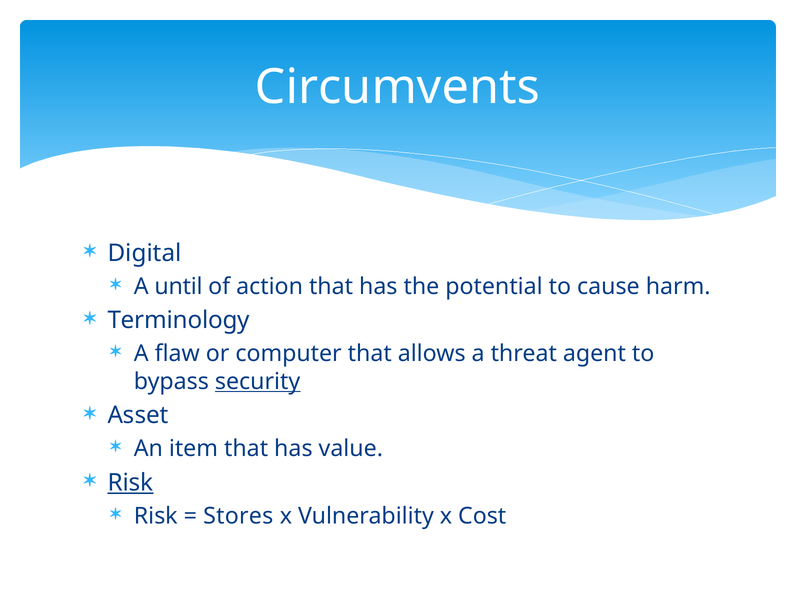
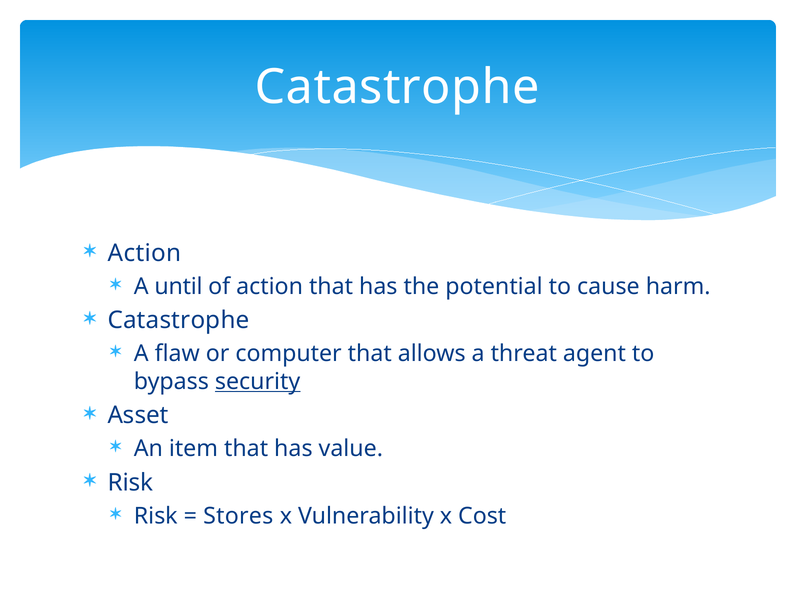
Circumvents: Circumvents -> Catastrophe (397, 87)
Digital: Digital -> Action (144, 253)
Terminology: Terminology -> Catastrophe (179, 320)
Risk underline: present -> none (131, 482)
